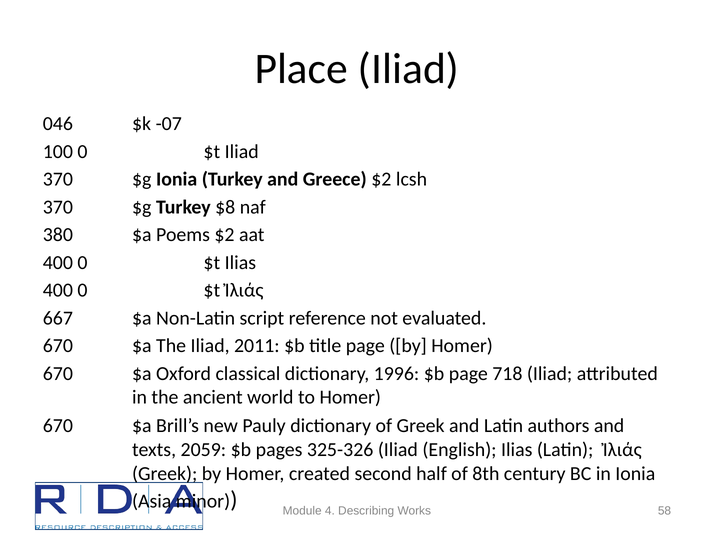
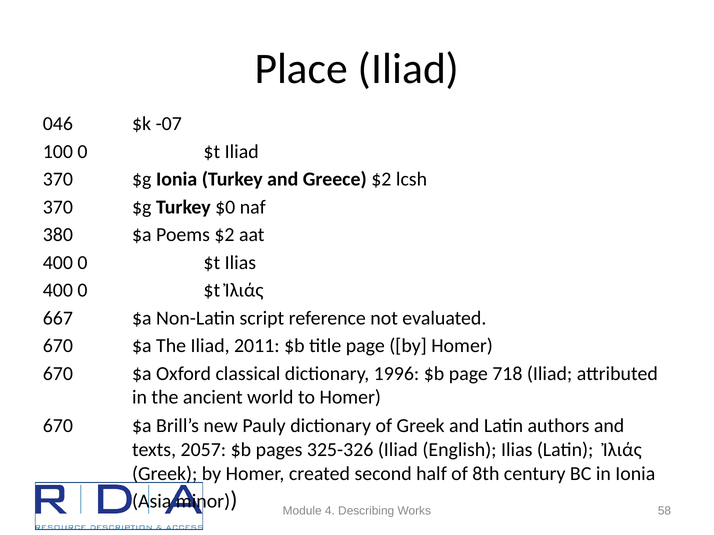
$8: $8 -> $0 (225, 207)
2059: 2059 -> 2057 (203, 450)
